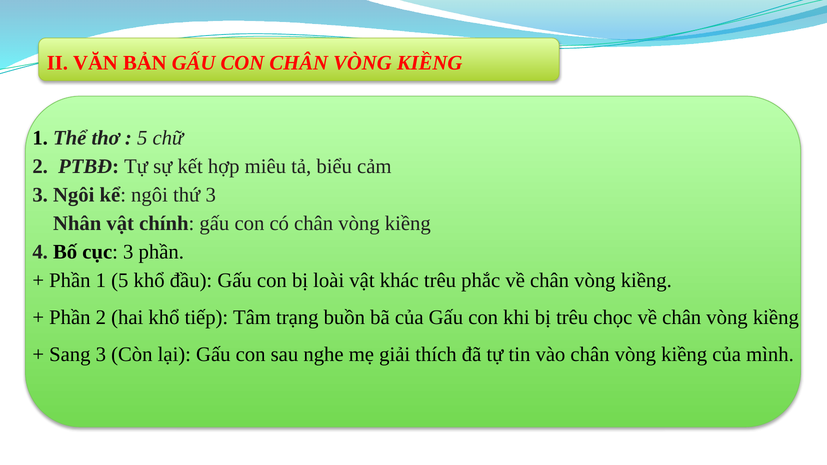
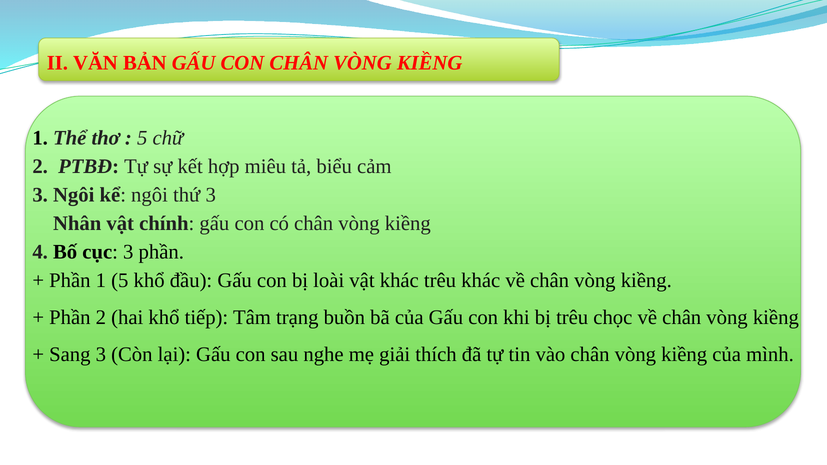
trêu phắc: phắc -> khác (481, 280)
